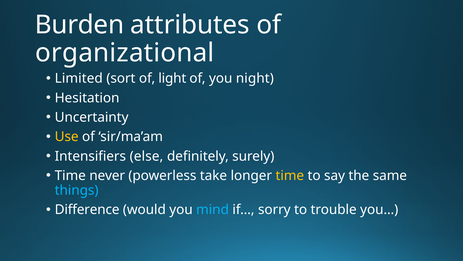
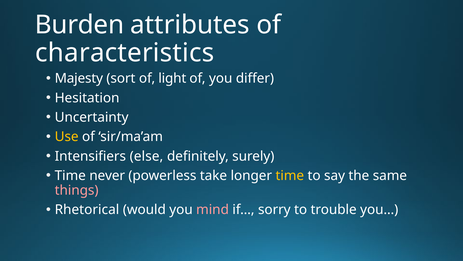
organizational: organizational -> characteristics (125, 53)
Limited: Limited -> Majesty (79, 78)
night: night -> differ (255, 78)
things colour: light blue -> pink (77, 190)
Difference: Difference -> Rhetorical (87, 209)
mind colour: light blue -> pink (213, 209)
